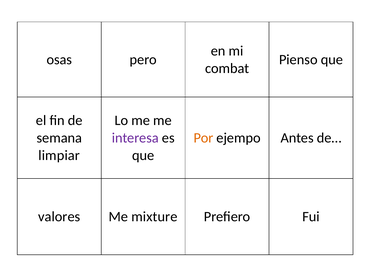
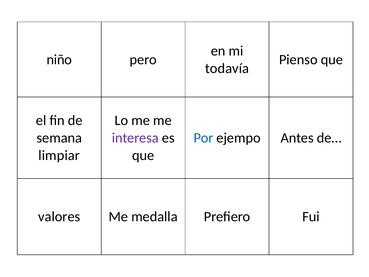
osas: osas -> niño (59, 60)
combat: combat -> todavía (227, 68)
Por colour: orange -> blue (203, 138)
mixture: mixture -> medalla (154, 217)
